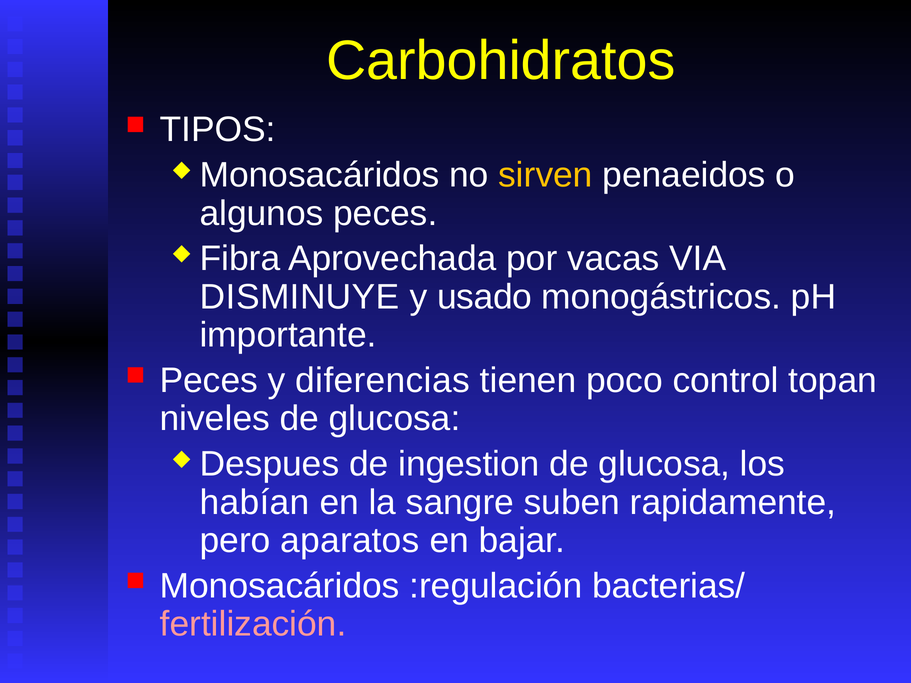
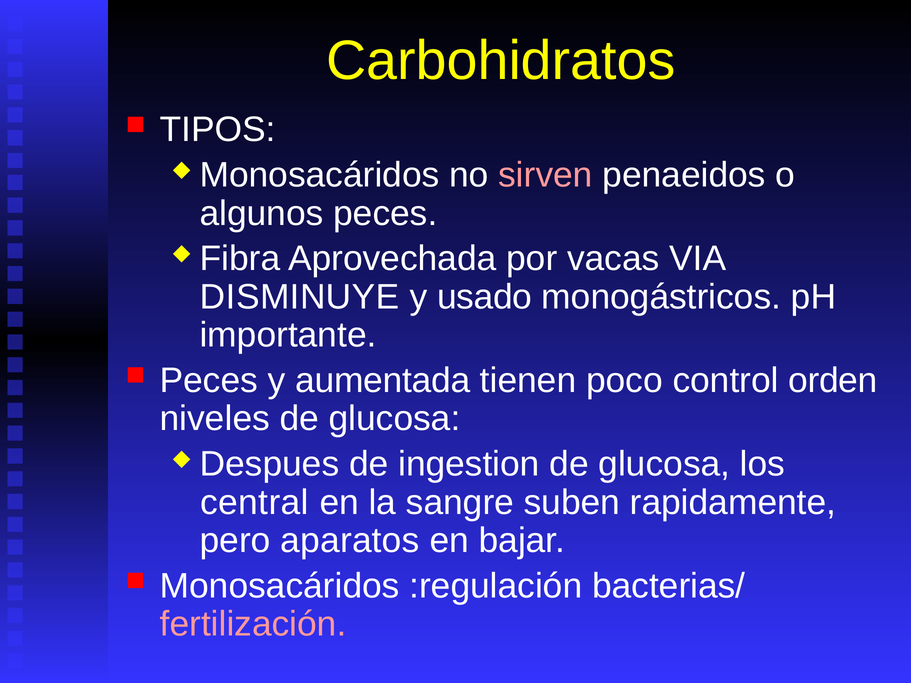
sirven colour: yellow -> pink (545, 175)
diferencias: diferencias -> aumentada (383, 381)
topan: topan -> orden (833, 381)
habían: habían -> central (255, 503)
